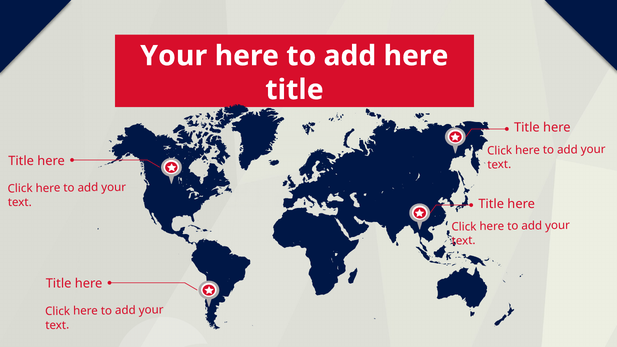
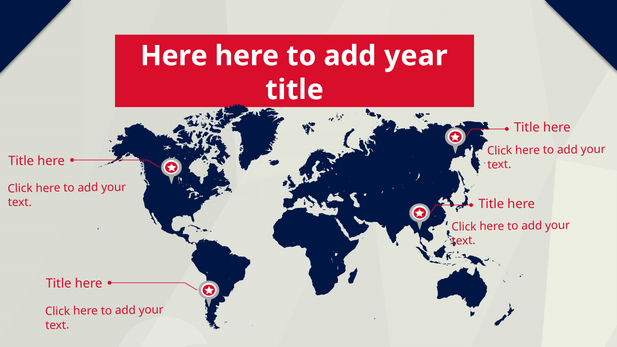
Your: Your -> Here (174, 56)
add here: here -> year (416, 56)
